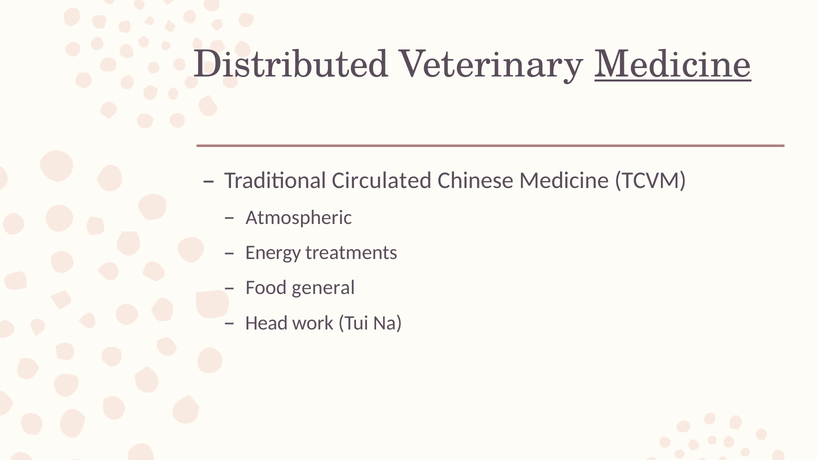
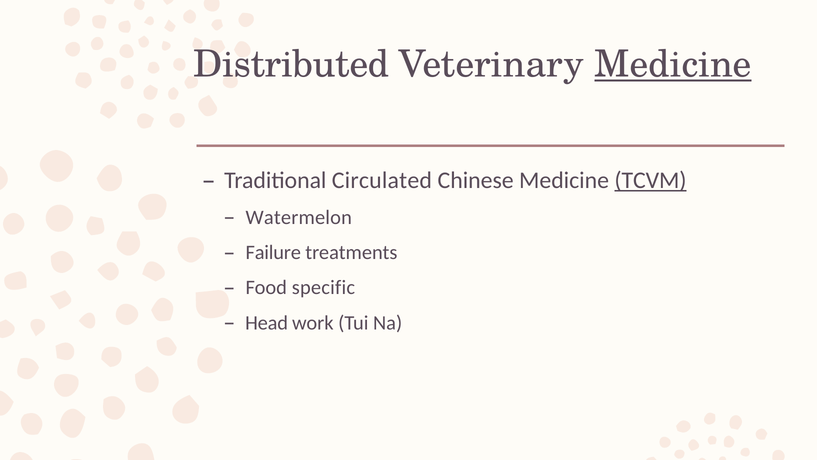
TCVM underline: none -> present (650, 180)
Atmospheric: Atmospheric -> Watermelon (299, 217)
Energy: Energy -> Failure (273, 252)
general: general -> specific (323, 287)
